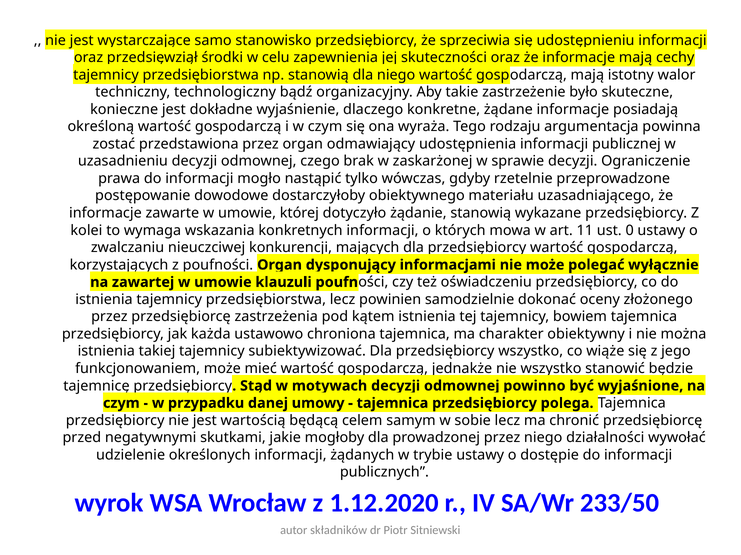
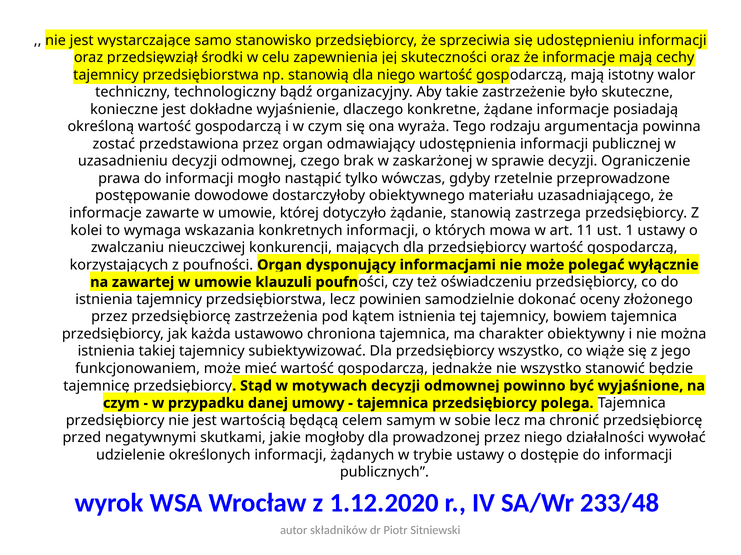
wykazane: wykazane -> zastrzega (548, 213)
0: 0 -> 1 (630, 231)
233/50: 233/50 -> 233/48 (620, 504)
